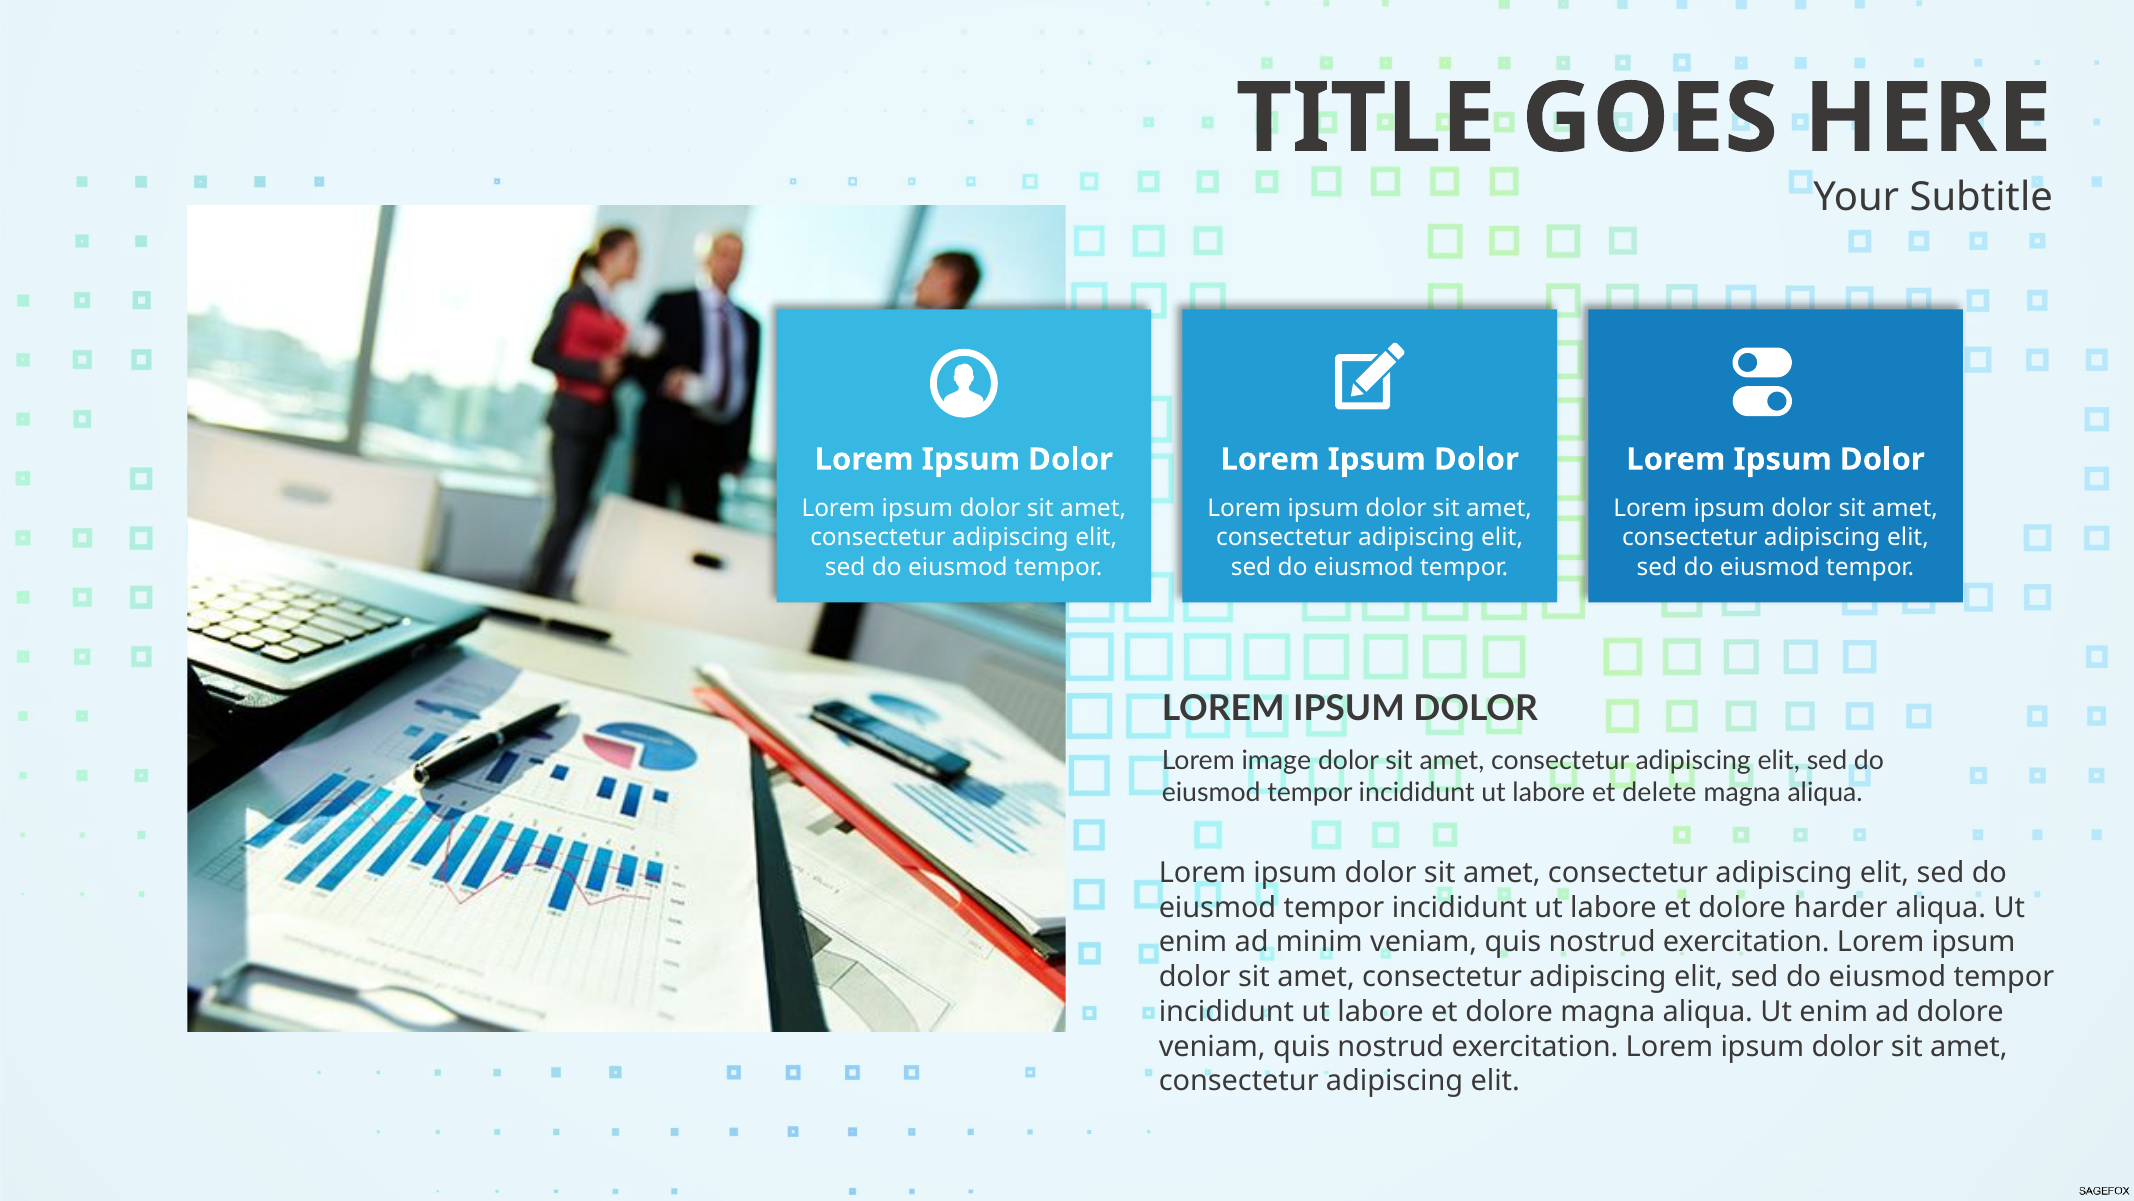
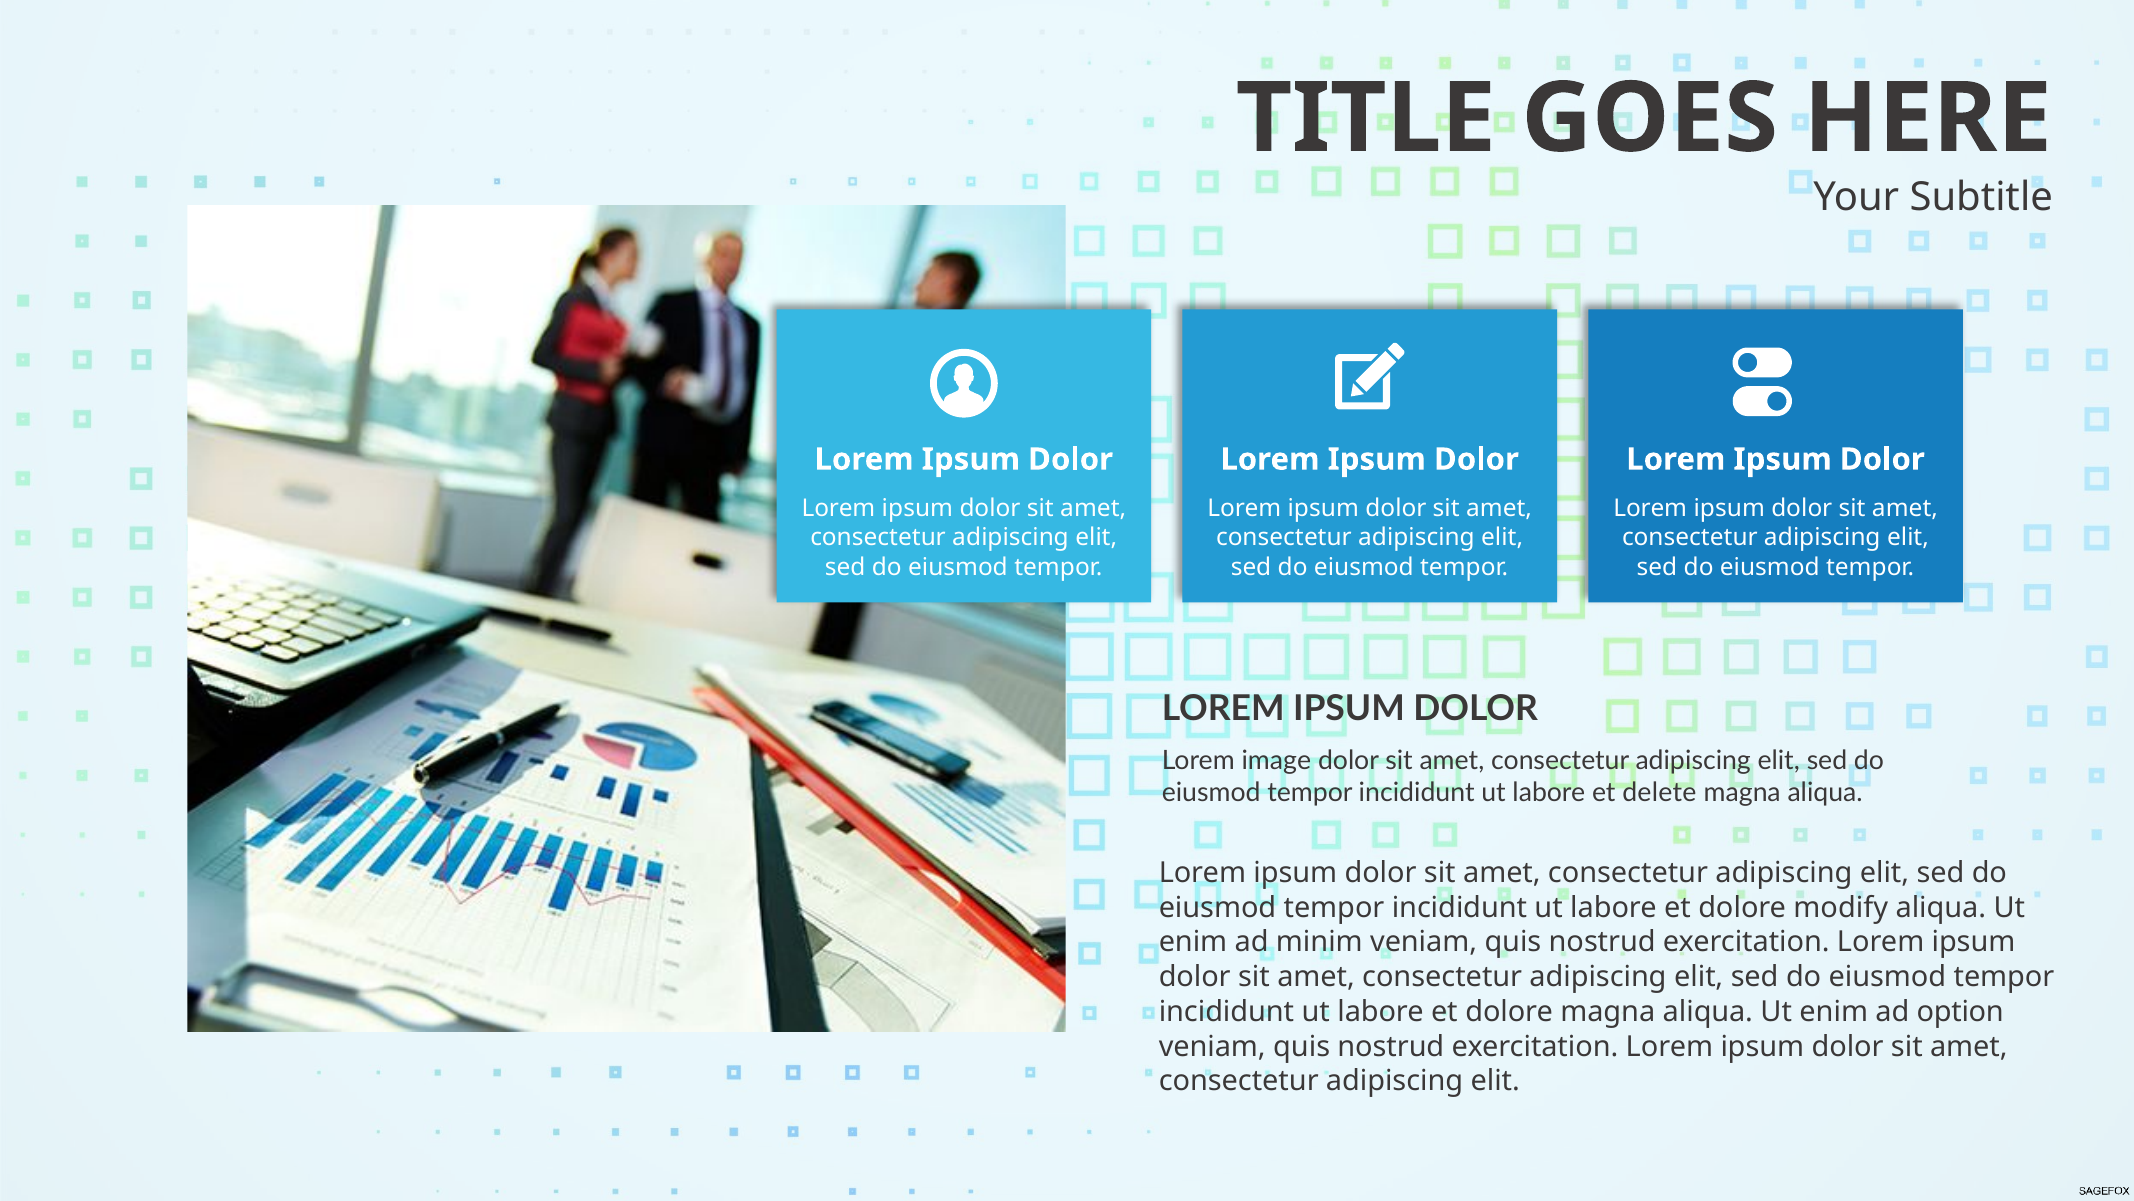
harder: harder -> modify (1841, 907)
ad dolore: dolore -> option (1960, 1011)
